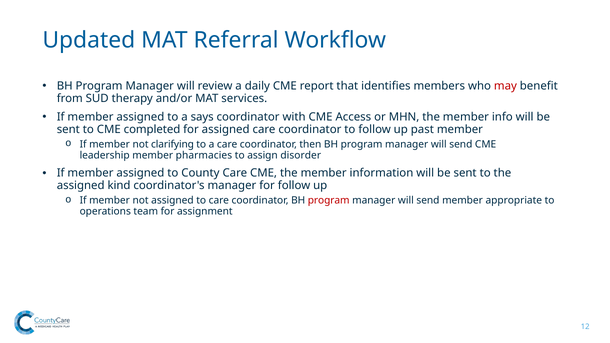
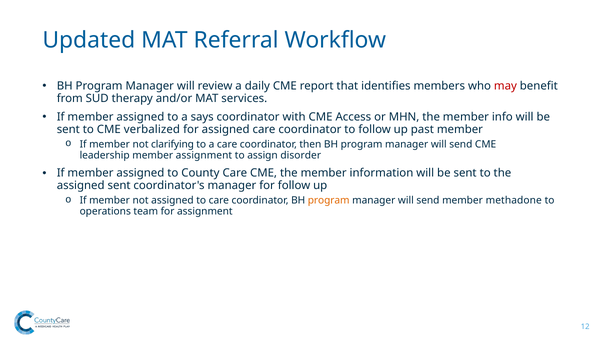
completed: completed -> verbalized (152, 129)
member pharmacies: pharmacies -> assignment (204, 155)
assigned kind: kind -> sent (119, 186)
program colour: red -> orange (329, 200)
appropriate: appropriate -> methadone (514, 200)
